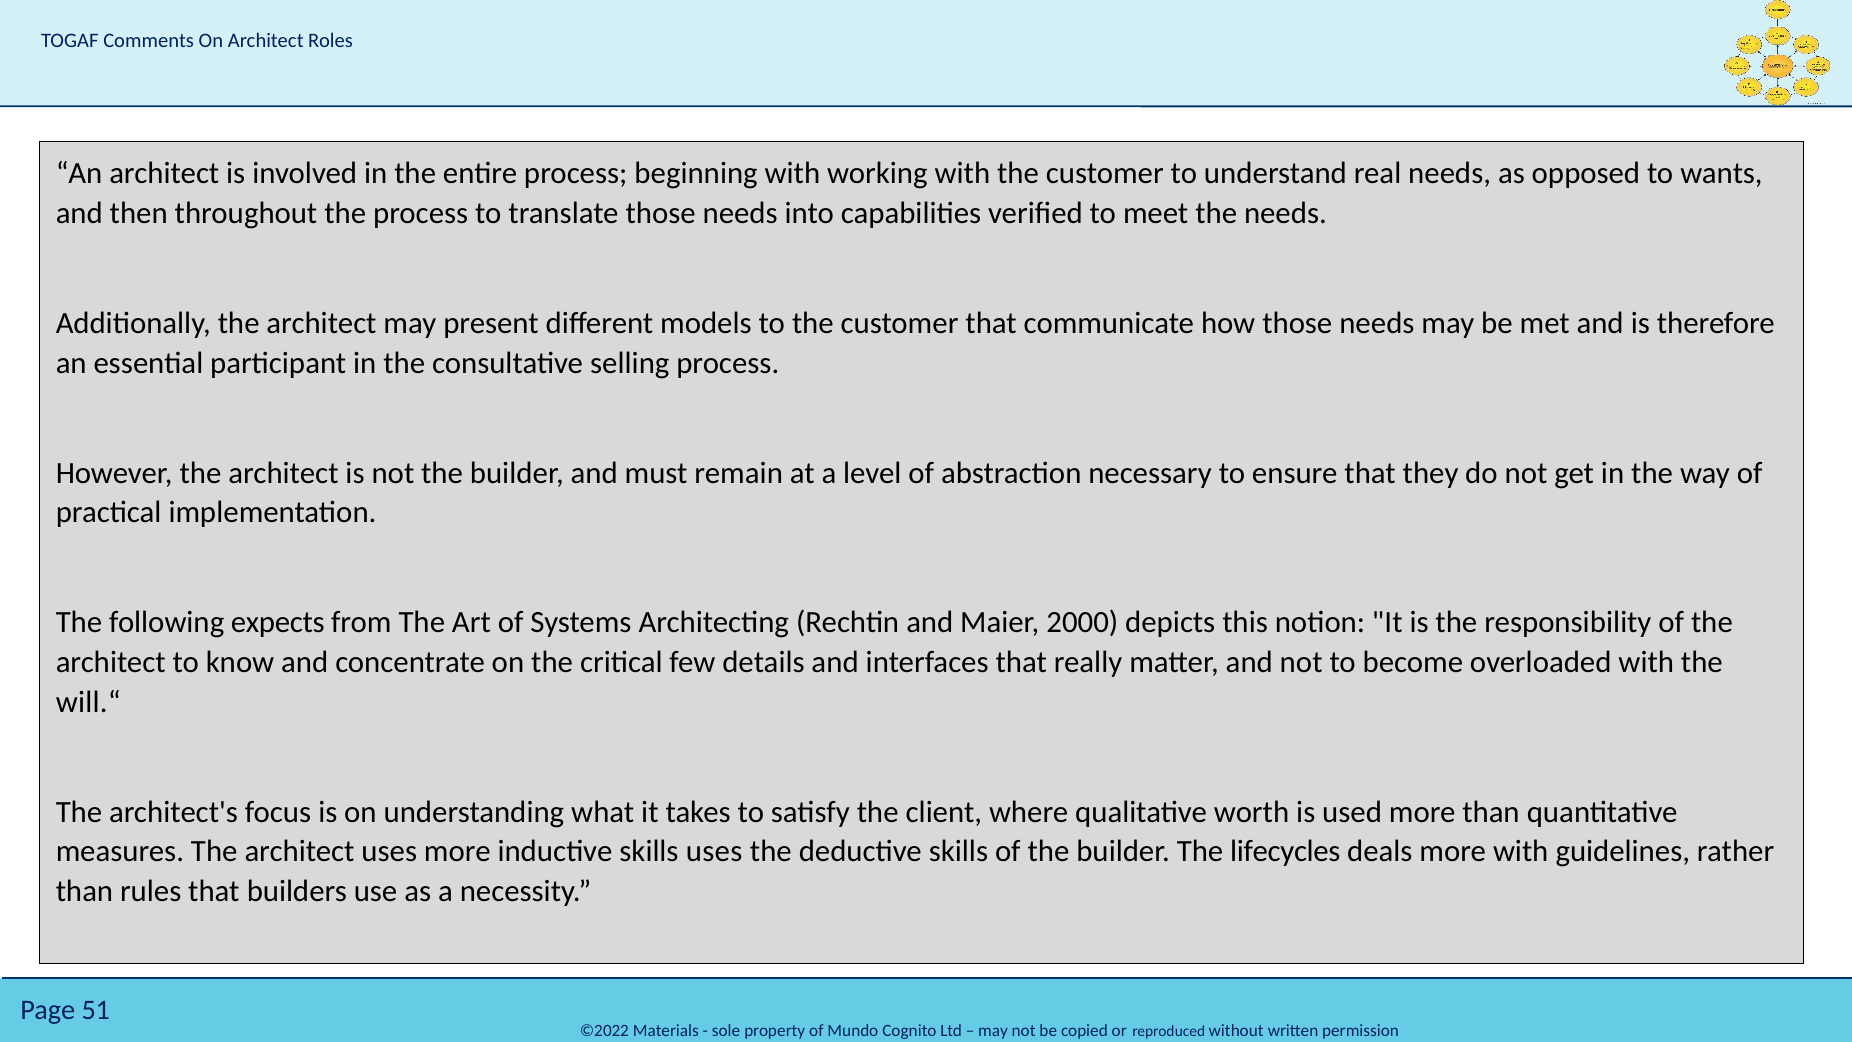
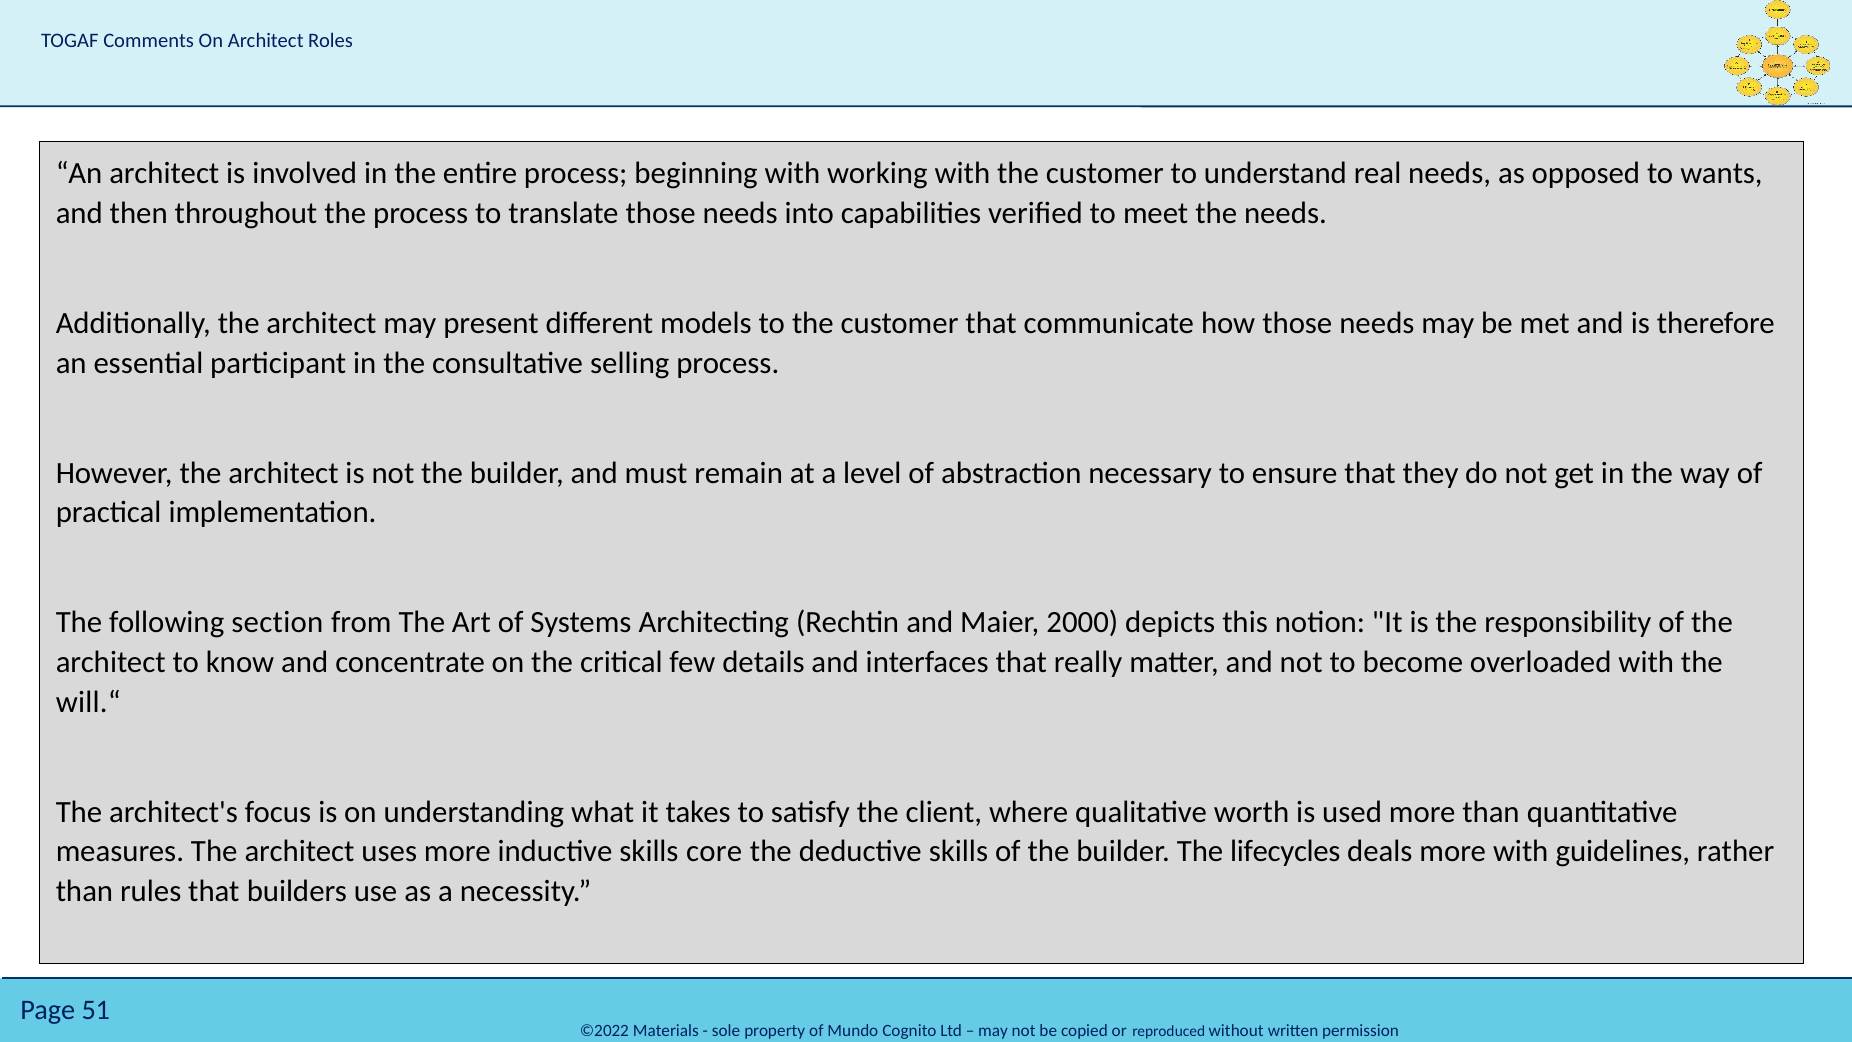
expects: expects -> section (277, 623)
skills uses: uses -> core (714, 851)
